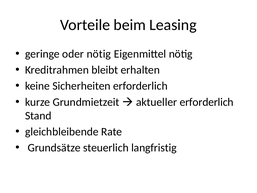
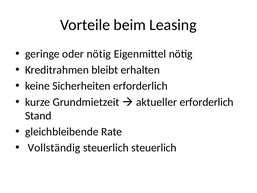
Grundsätze: Grundsätze -> Vollständig (54, 148)
steuerlich langfristig: langfristig -> steuerlich (154, 148)
